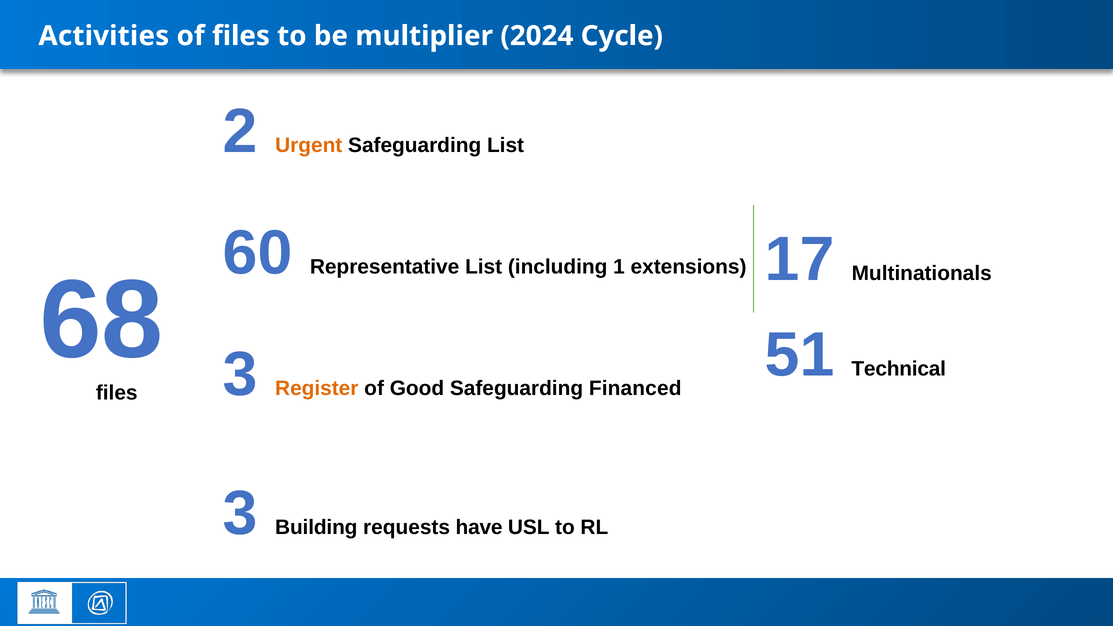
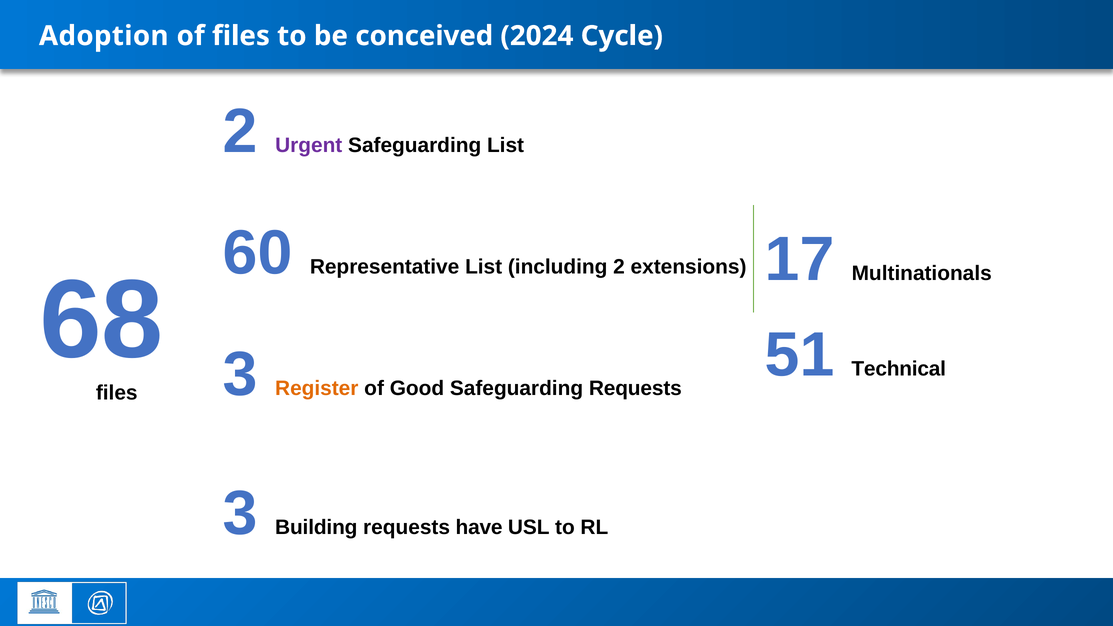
Activities: Activities -> Adoption (104, 36)
multiplier: multiplier -> conceived (424, 36)
Urgent colour: orange -> purple (309, 146)
including 1: 1 -> 2 (619, 267)
Safeguarding Financed: Financed -> Requests (635, 389)
